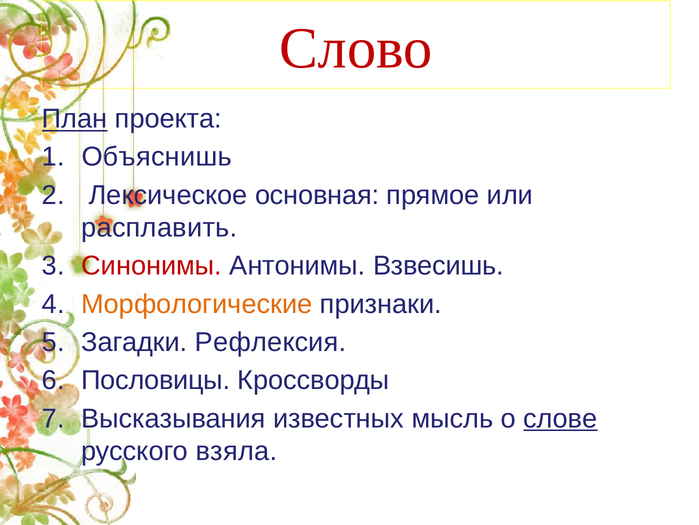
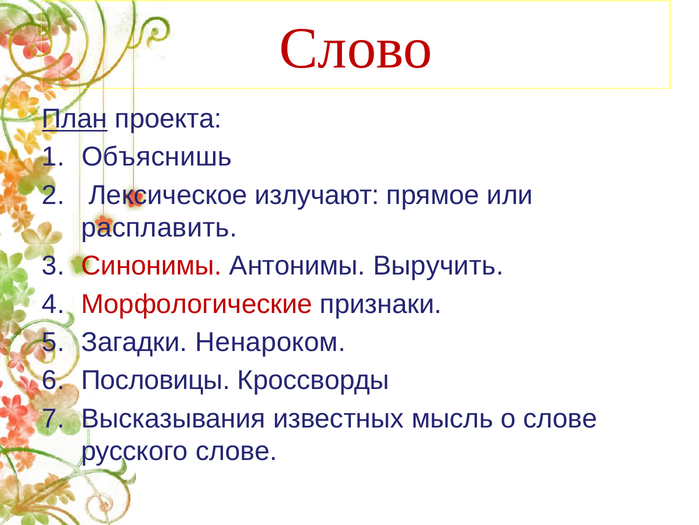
основная: основная -> излучают (317, 195)
Взвесишь: Взвесишь -> Выручить (438, 266)
Морфологические colour: orange -> red (197, 304)
Рефлексия: Рефлексия -> Ненароком (271, 342)
слове underline: present -> none (560, 418)
русского взяла: взяла -> слове (236, 451)
